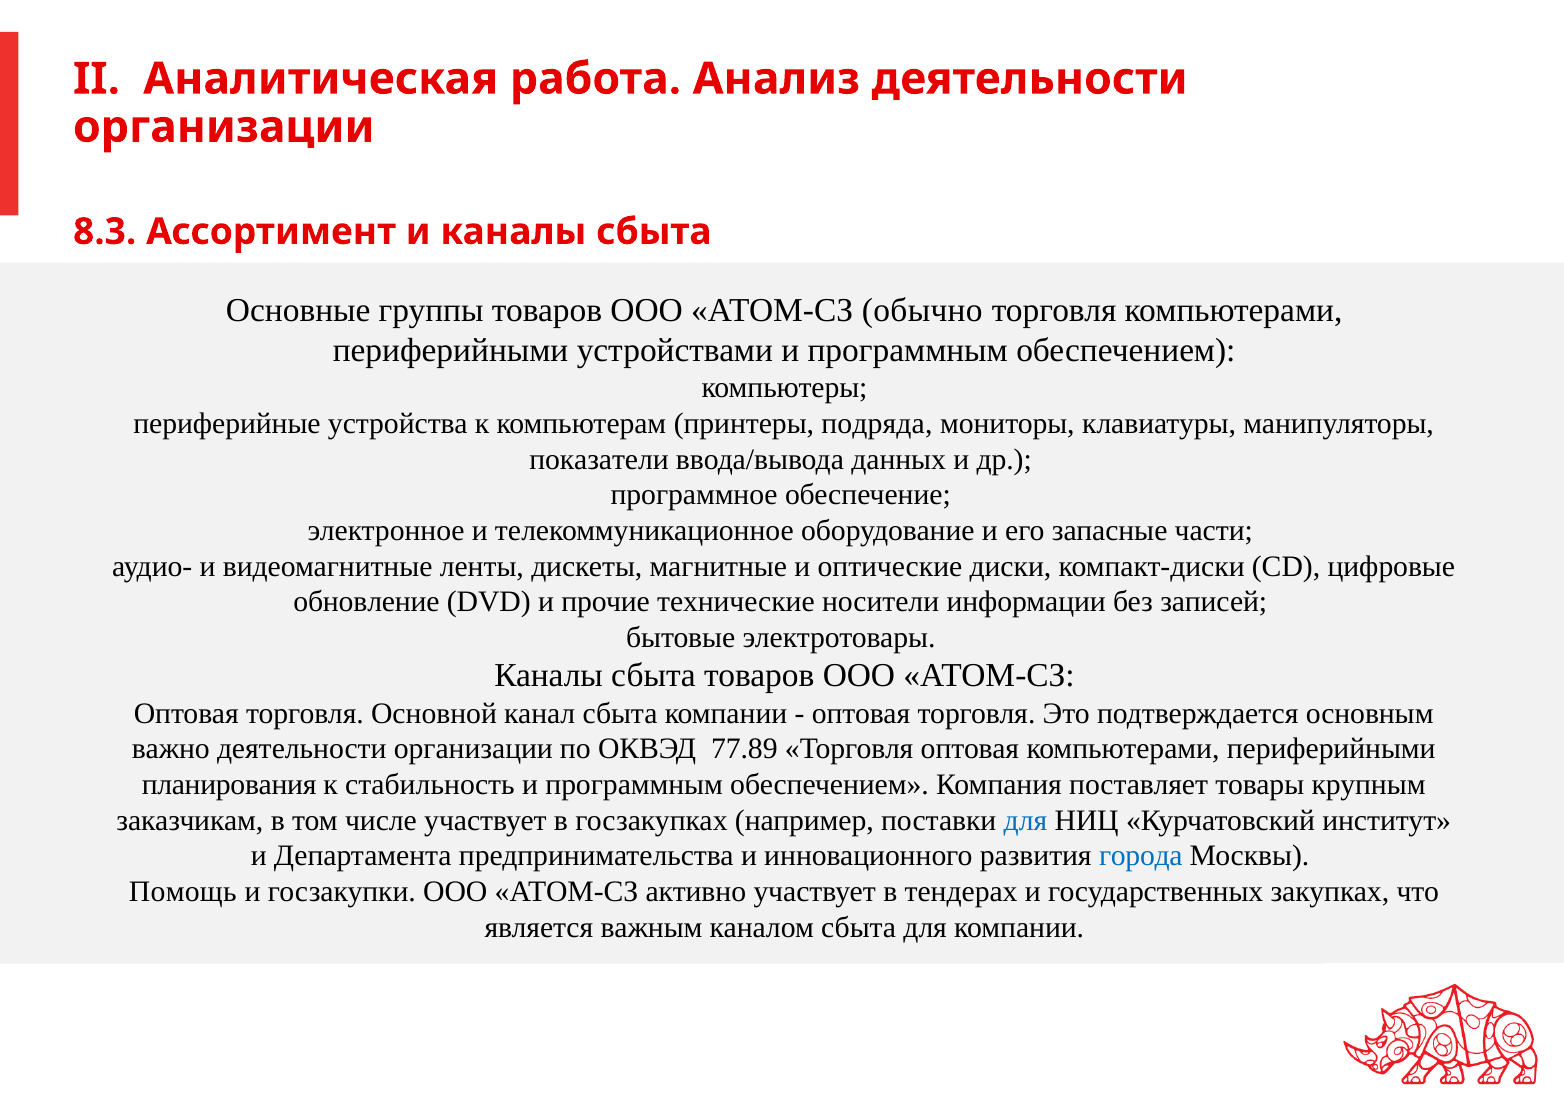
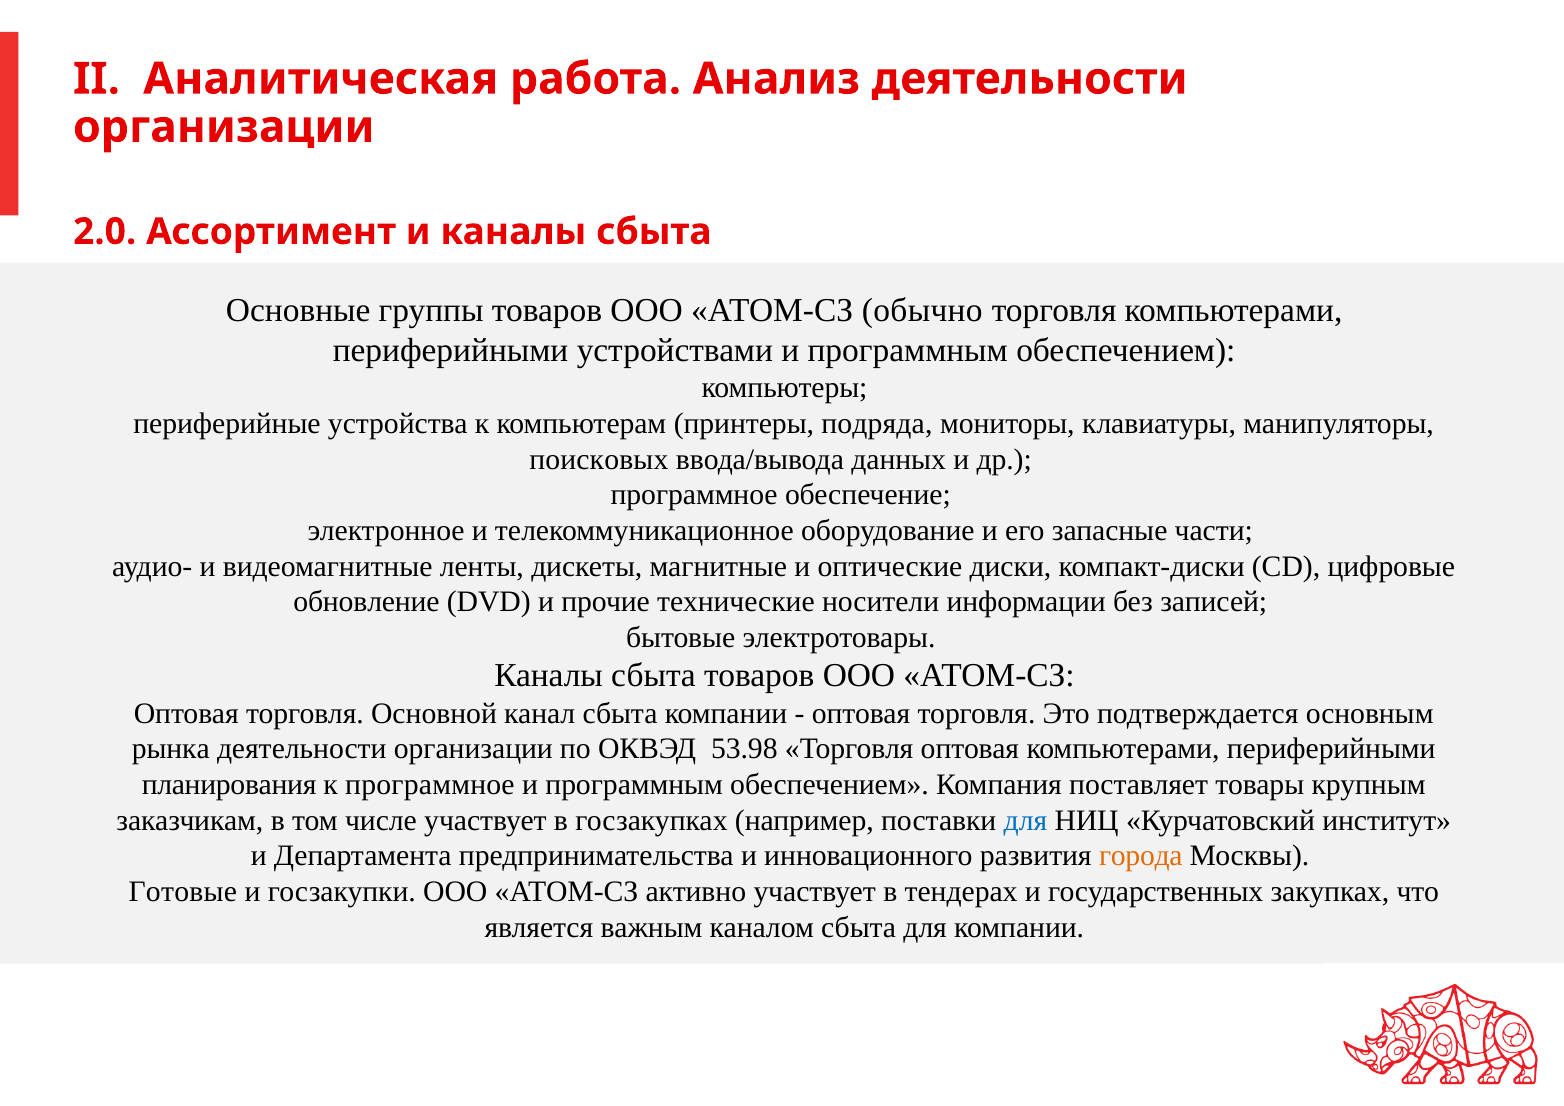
8.3: 8.3 -> 2.0 (105, 232)
показатели: показатели -> поисковых (599, 459)
важно: важно -> рынка (171, 749)
77.89: 77.89 -> 53.98 (744, 749)
к стабильность: стабильность -> программное (430, 785)
города colour: blue -> orange (1141, 856)
Помощь: Помощь -> Готовые (183, 892)
